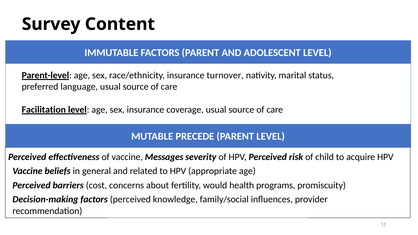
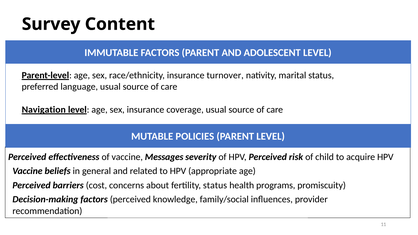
Facilitation: Facilitation -> Navigation (44, 110)
PRECEDE: PRECEDE -> POLICIES (195, 137)
fertility would: would -> status (215, 185)
